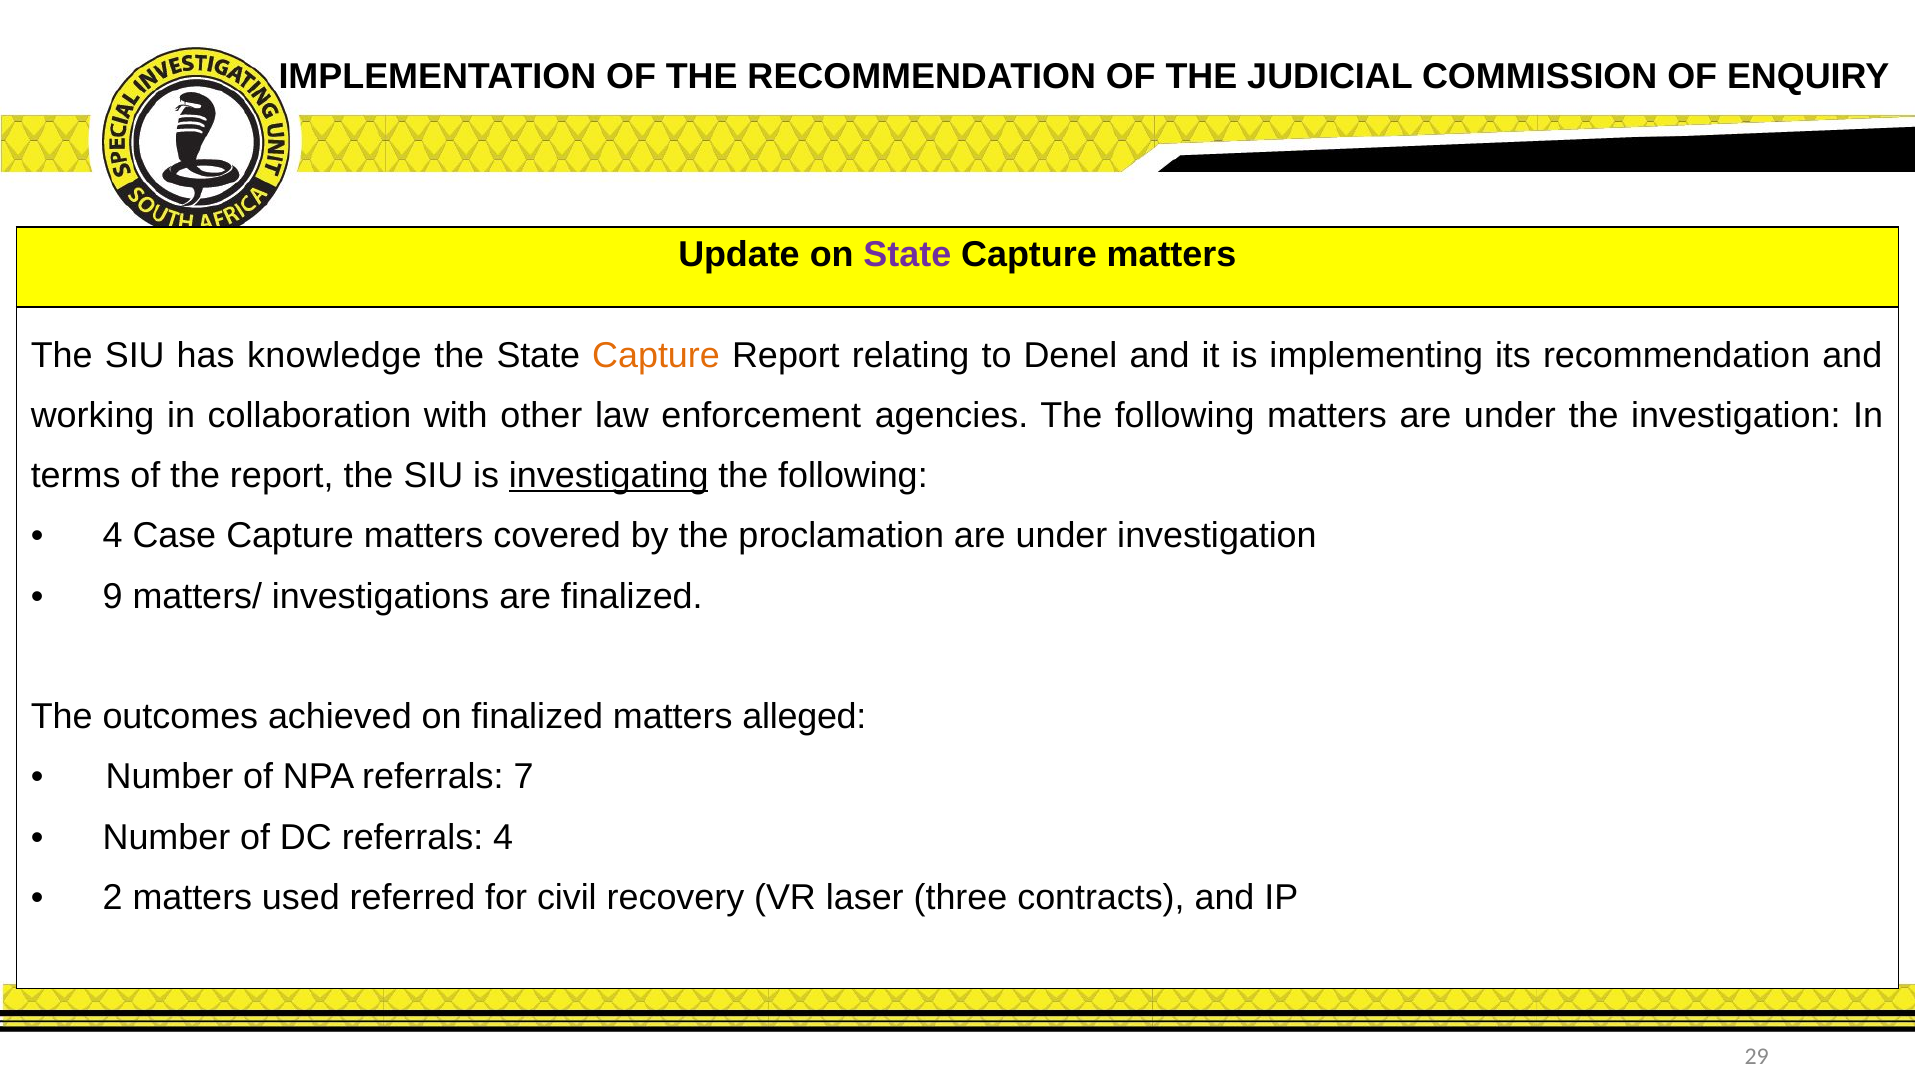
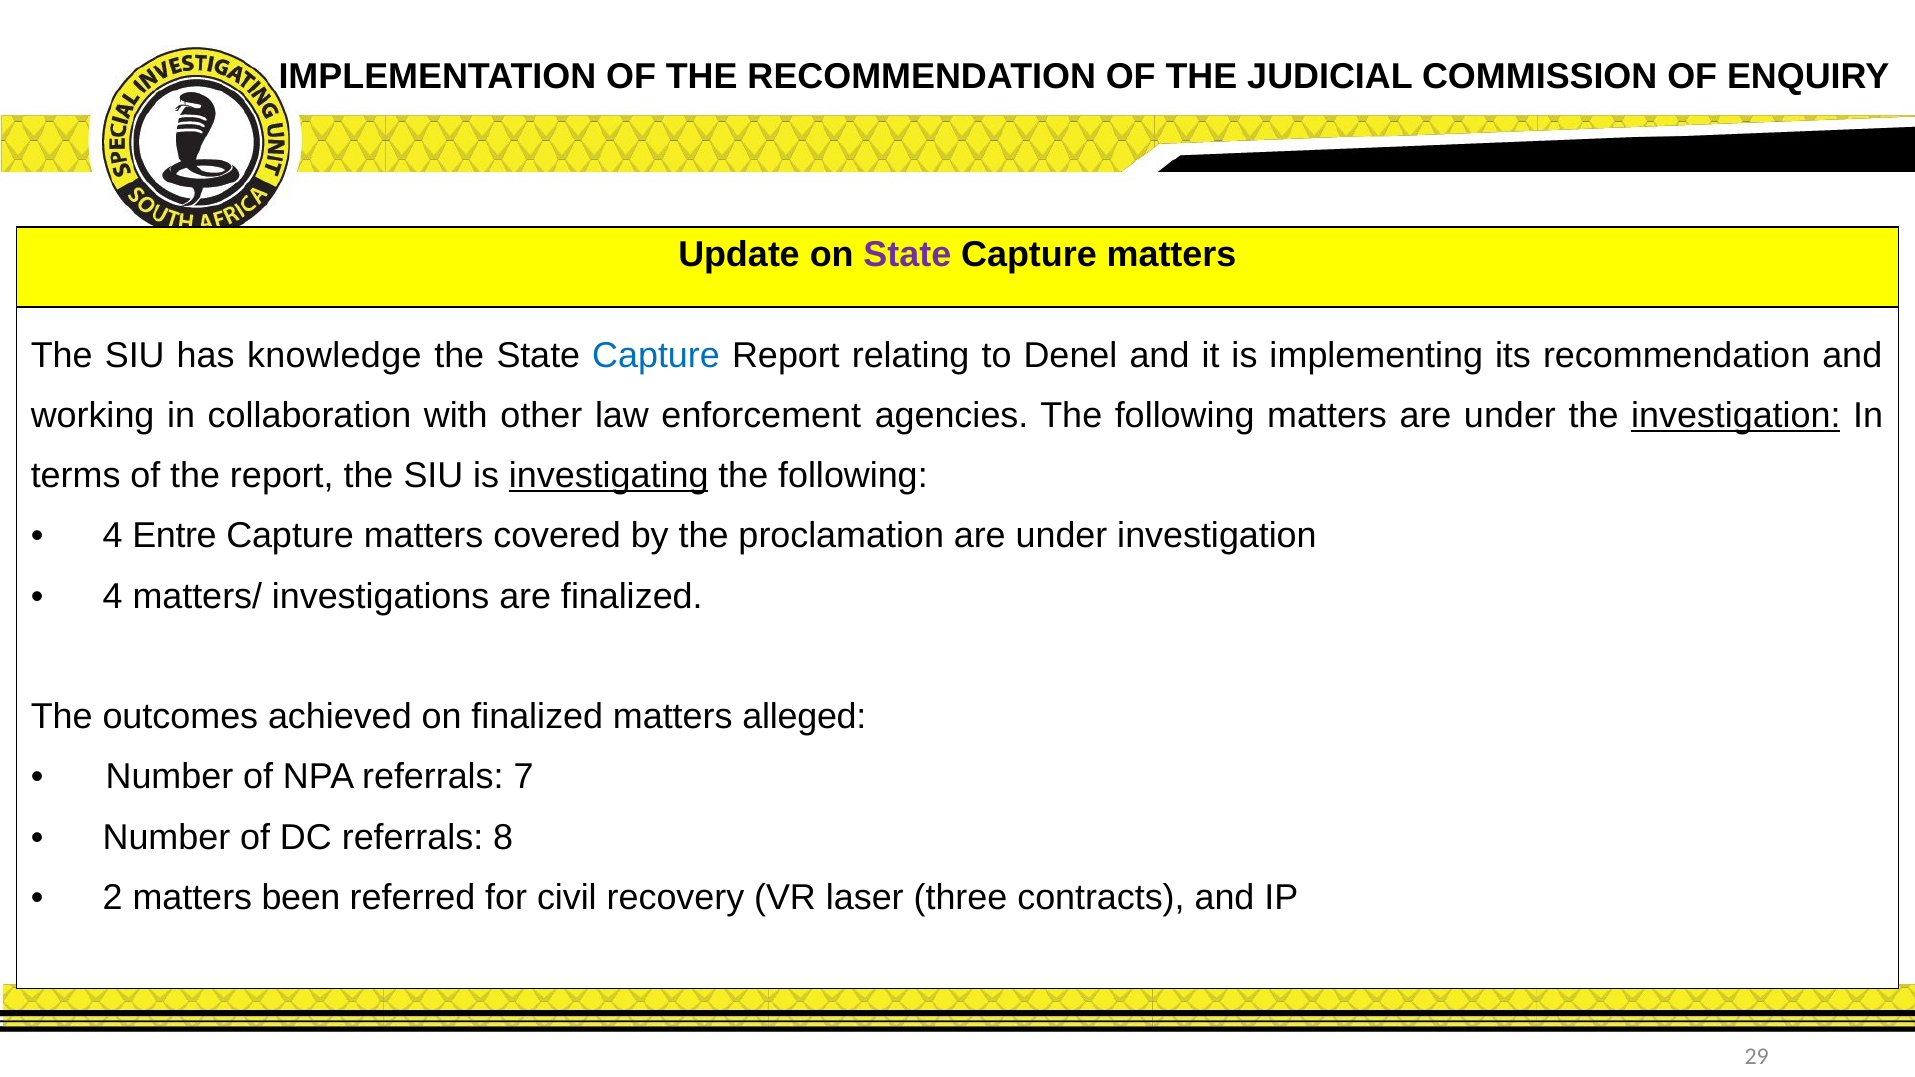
Capture colour: orange -> blue (656, 355)
investigation underline: none -> present (1736, 416)
Case: Case -> Entre (175, 536)
9: 9 -> 4 (113, 596)
referrals 4: 4 -> 8 (503, 838)
used: used -> been (301, 898)
